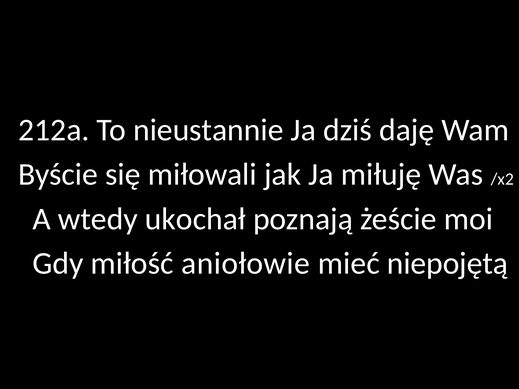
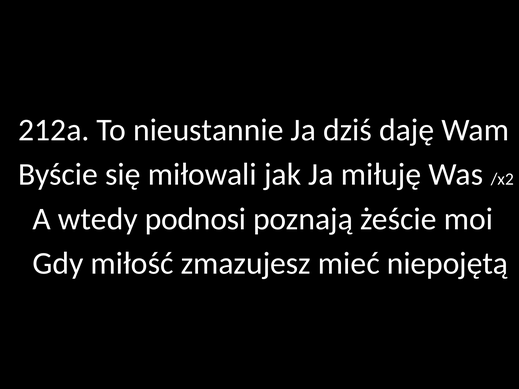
ukochał: ukochał -> podnosi (195, 219)
aniołowie: aniołowie -> zmazujesz (246, 264)
